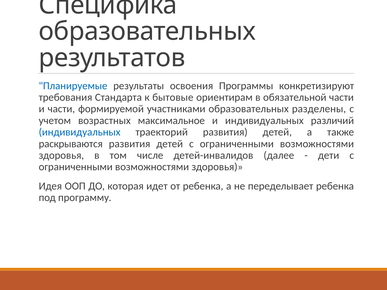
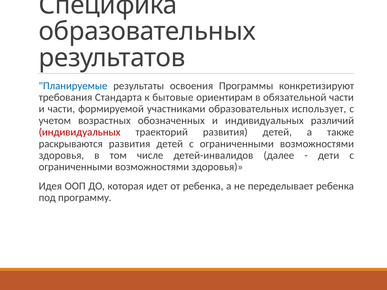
разделены: разделены -> использует (319, 109)
максимальное: максимальное -> обозначенных (171, 121)
индивидуальных colour: blue -> red (80, 132)
